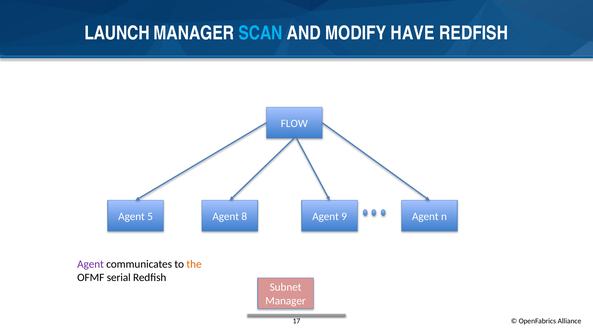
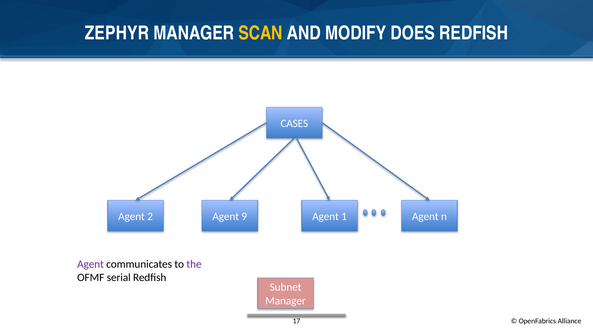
LAUNCH: LAUNCH -> ZEPHYR (117, 33)
SCAN colour: light blue -> yellow (261, 33)
HAVE: HAVE -> DOES (413, 33)
FLOW: FLOW -> CASES (294, 123)
5: 5 -> 2 (150, 216)
8: 8 -> 9 (244, 216)
9: 9 -> 1 (344, 216)
the colour: orange -> purple (194, 264)
